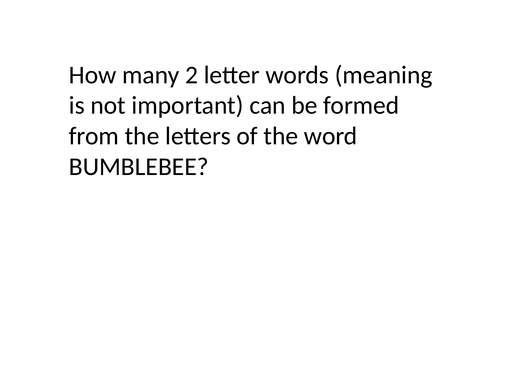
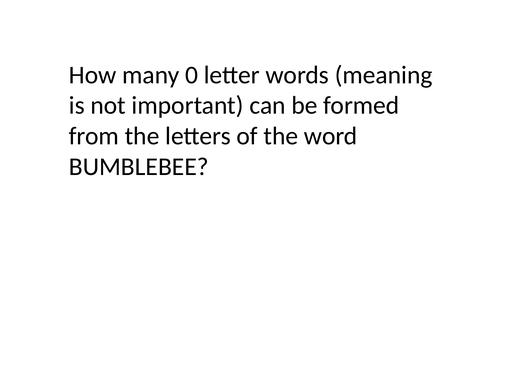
2: 2 -> 0 (192, 75)
